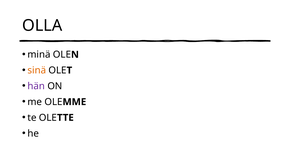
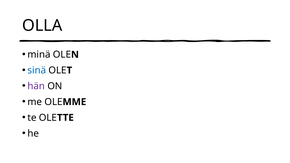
sinä colour: orange -> blue (37, 70)
